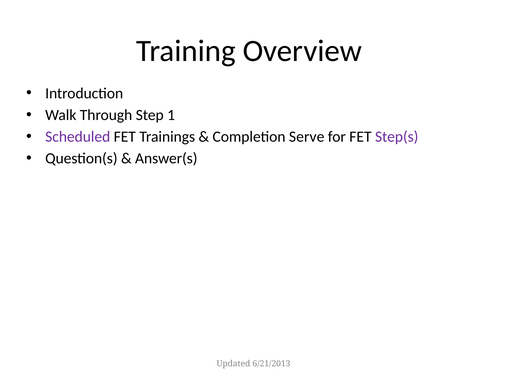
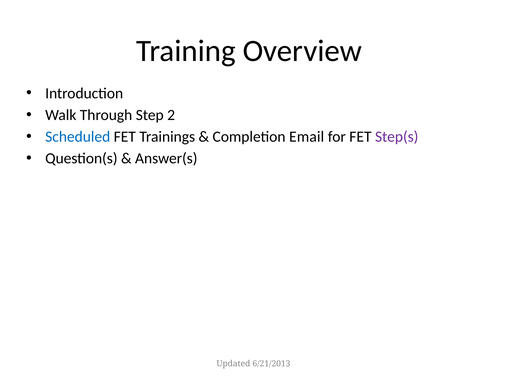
1: 1 -> 2 (171, 115)
Scheduled colour: purple -> blue (78, 137)
Serve: Serve -> Email (307, 137)
